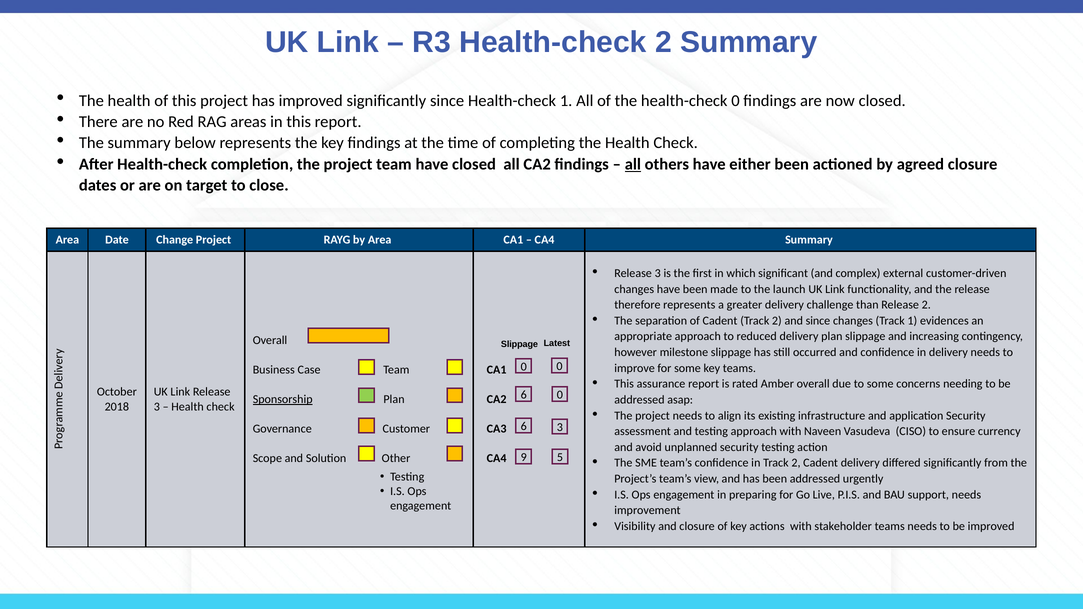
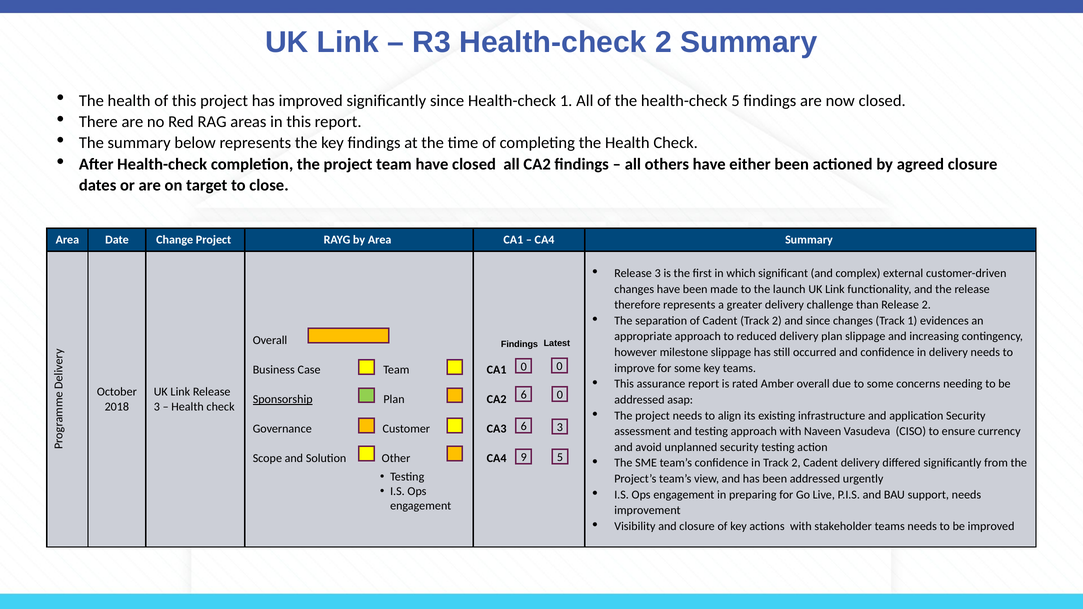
health-check 0: 0 -> 5 (735, 101)
all underline: present -> none (633, 164)
Slippage: Slippage -> Findings (519, 344)
